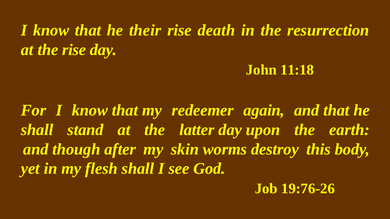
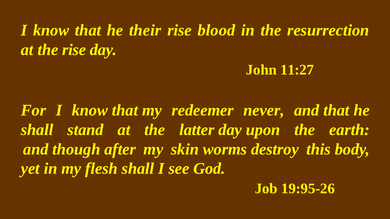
death: death -> blood (216, 30)
11:18: 11:18 -> 11:27 (297, 70)
again: again -> never (264, 110)
19:76-26: 19:76-26 -> 19:95-26 (308, 189)
